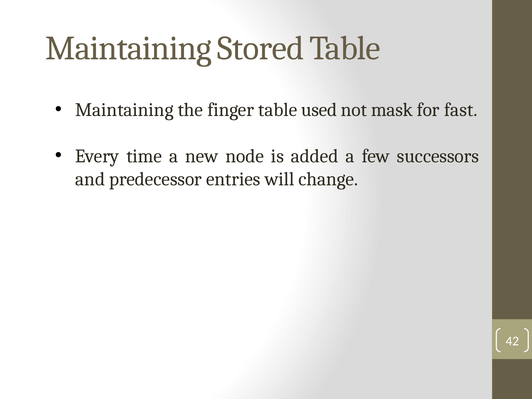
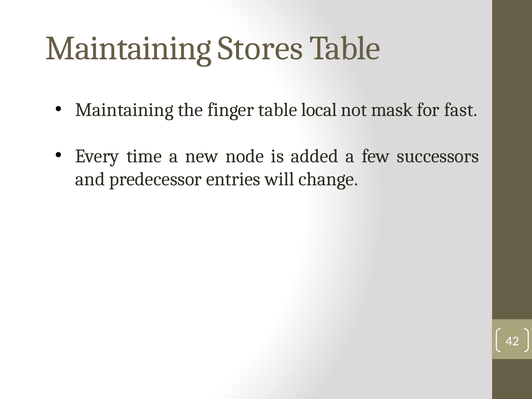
Stored: Stored -> Stores (260, 48)
used: used -> local (319, 110)
